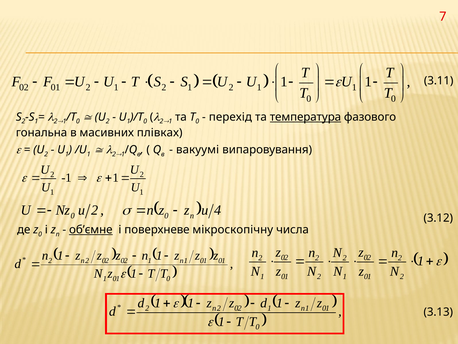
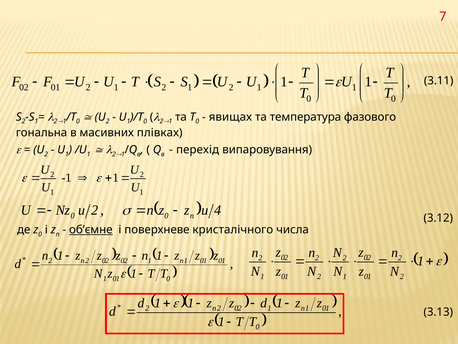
перехід: перехід -> явищах (230, 117)
температура underline: present -> none (305, 117)
вакуумі: вакуумі -> перехід (198, 150)
мікроскопічну: мікроскопічну -> кристалічного (233, 229)
